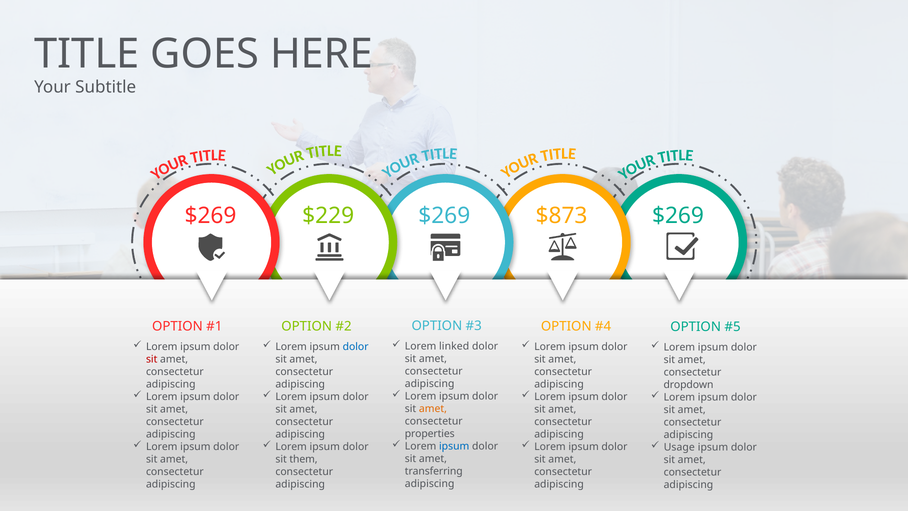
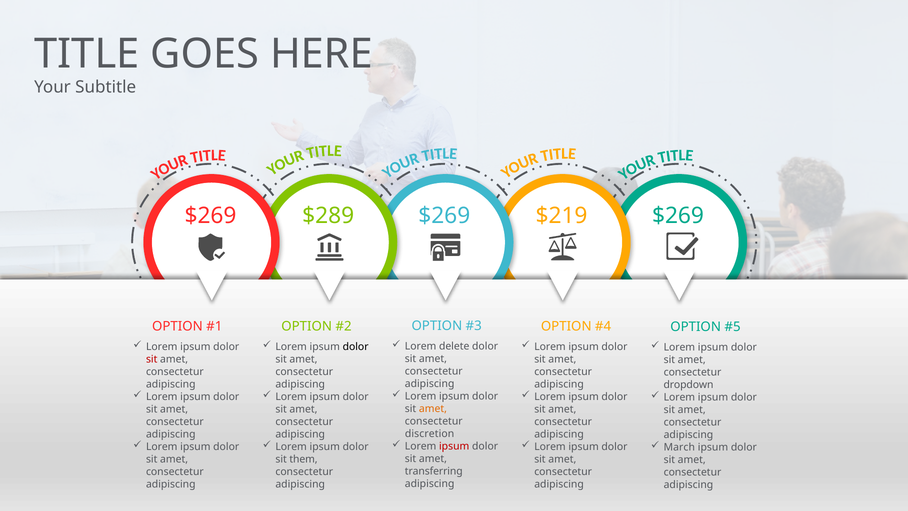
$229: $229 -> $289 (328, 216)
$873: $873 -> $219 (562, 216)
linked: linked -> delete (454, 346)
dolor colour: blue -> black (356, 347)
properties: properties -> discretion (430, 434)
ipsum colour: blue -> red (454, 446)
Usage: Usage -> March (679, 447)
